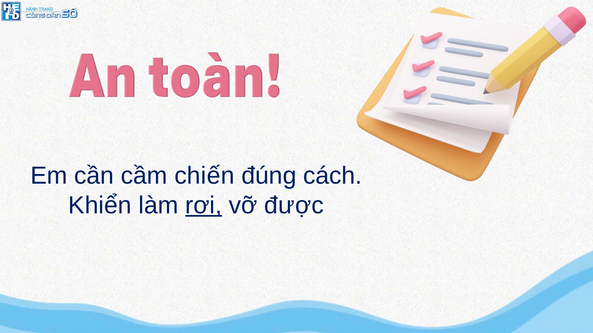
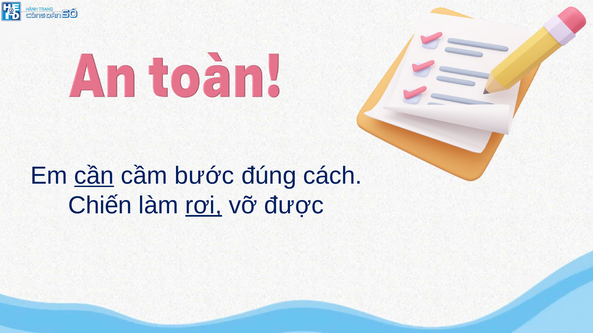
cần underline: none -> present (94, 176)
chiến: chiến -> bước (204, 176)
Khiển: Khiển -> Chiến (100, 206)
